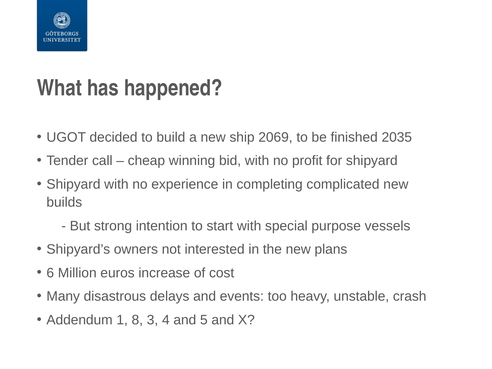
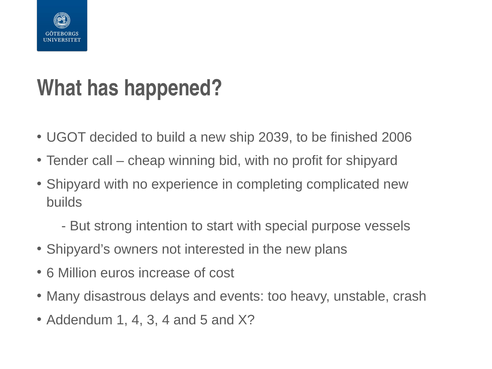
2069: 2069 -> 2039 (275, 137)
2035: 2035 -> 2006 (397, 137)
1 8: 8 -> 4 (137, 320)
